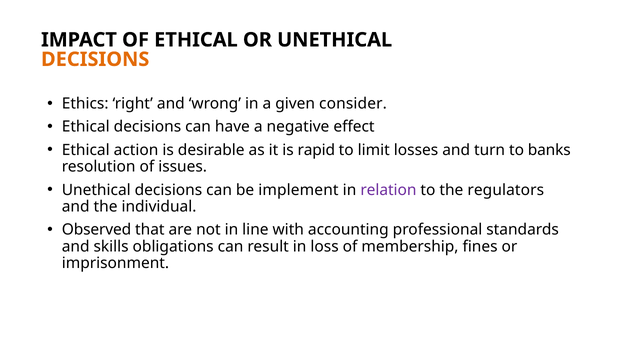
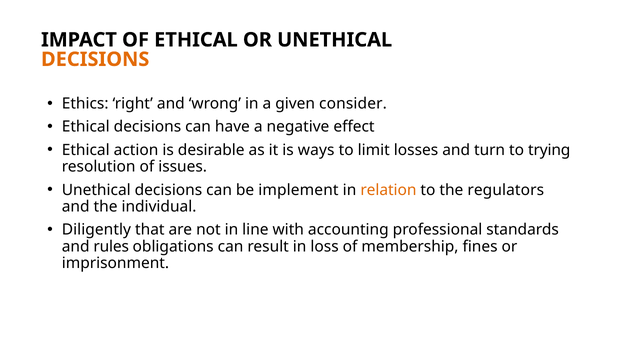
rapid: rapid -> ways (316, 150)
banks: banks -> trying (549, 150)
relation colour: purple -> orange (388, 190)
Observed: Observed -> Diligently (96, 230)
skills: skills -> rules (111, 246)
